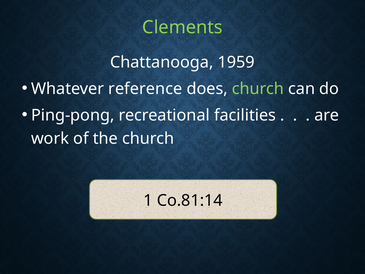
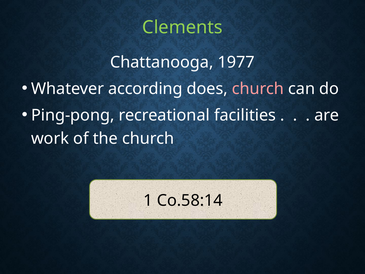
1959: 1959 -> 1977 (236, 62)
reference: reference -> according (145, 89)
church colour: light green -> pink (258, 89)
Co.81:14: Co.81:14 -> Co.58:14 (190, 200)
